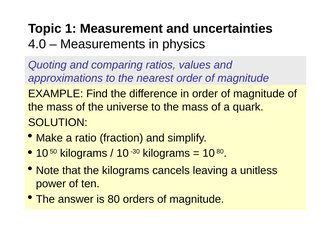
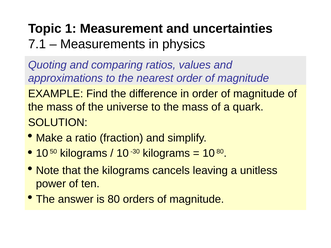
4.0: 4.0 -> 7.1 (37, 44)
